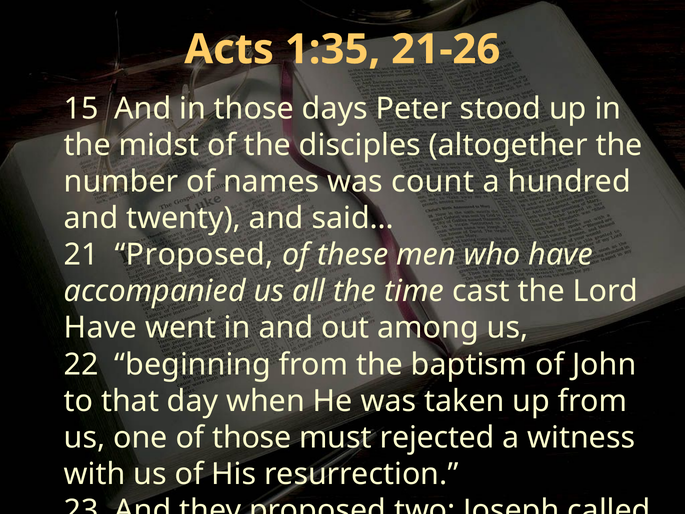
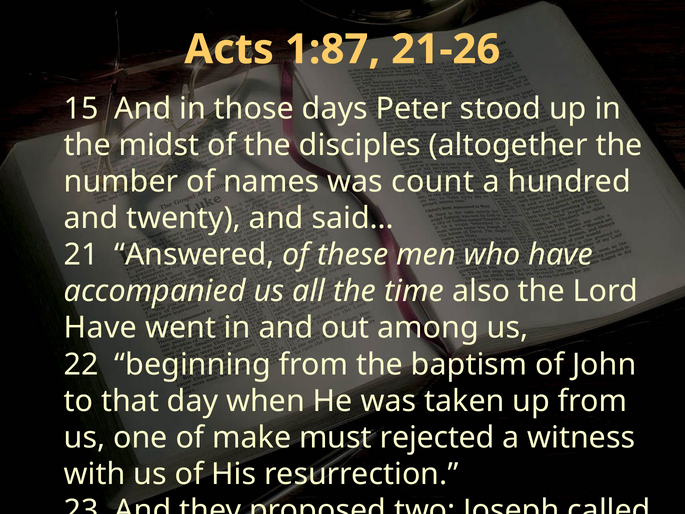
1:35: 1:35 -> 1:87 (333, 49)
21 Proposed: Proposed -> Answered (194, 255)
cast: cast -> also (481, 291)
of those: those -> make (252, 437)
